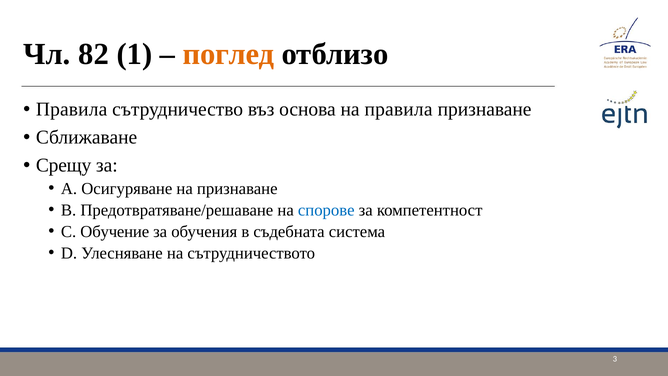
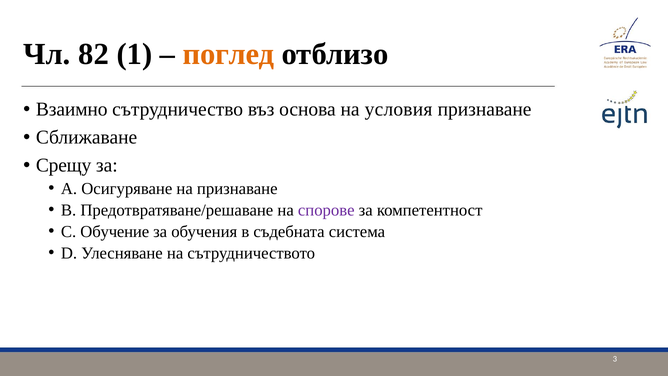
Правила: Правила -> Взаимно (72, 109)
на правила: правила -> условия (399, 109)
спорове colour: blue -> purple (326, 210)
